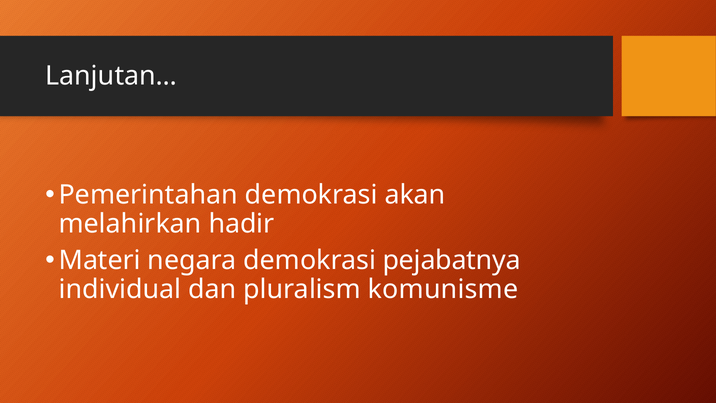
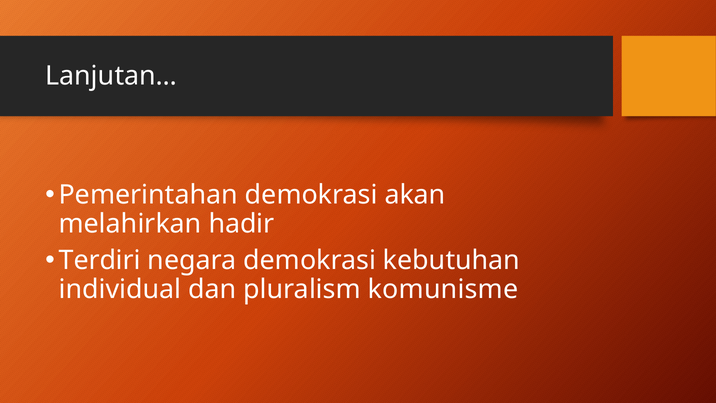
Materi: Materi -> Terdiri (100, 260)
pejabatnya: pejabatnya -> kebutuhan (452, 260)
